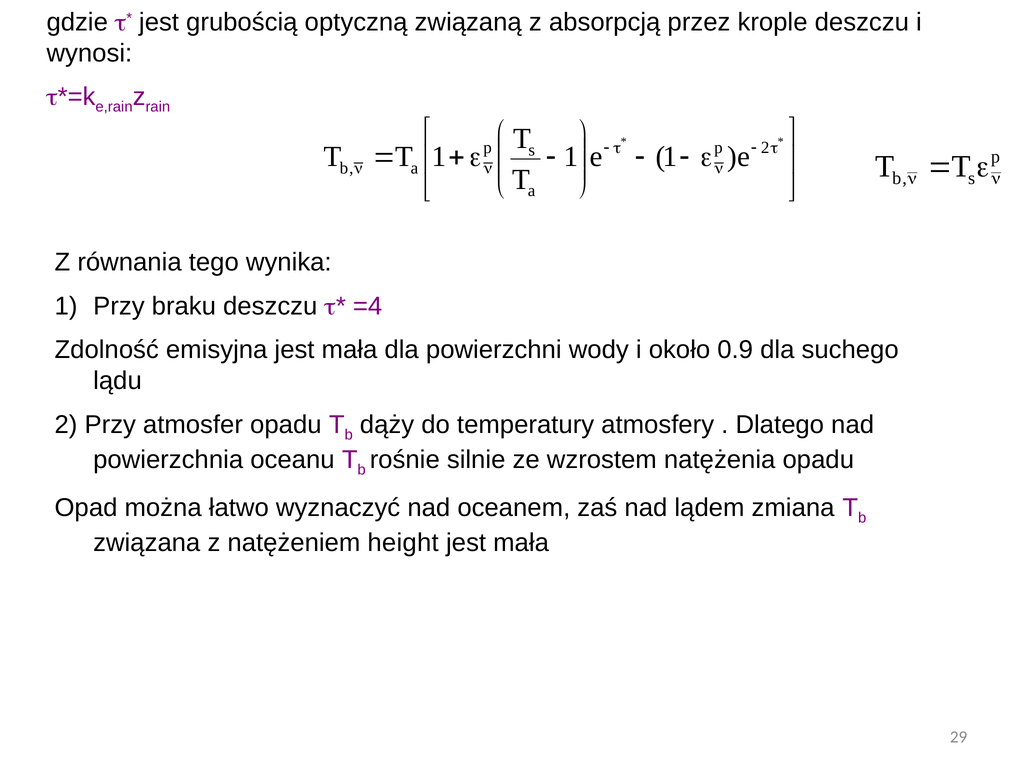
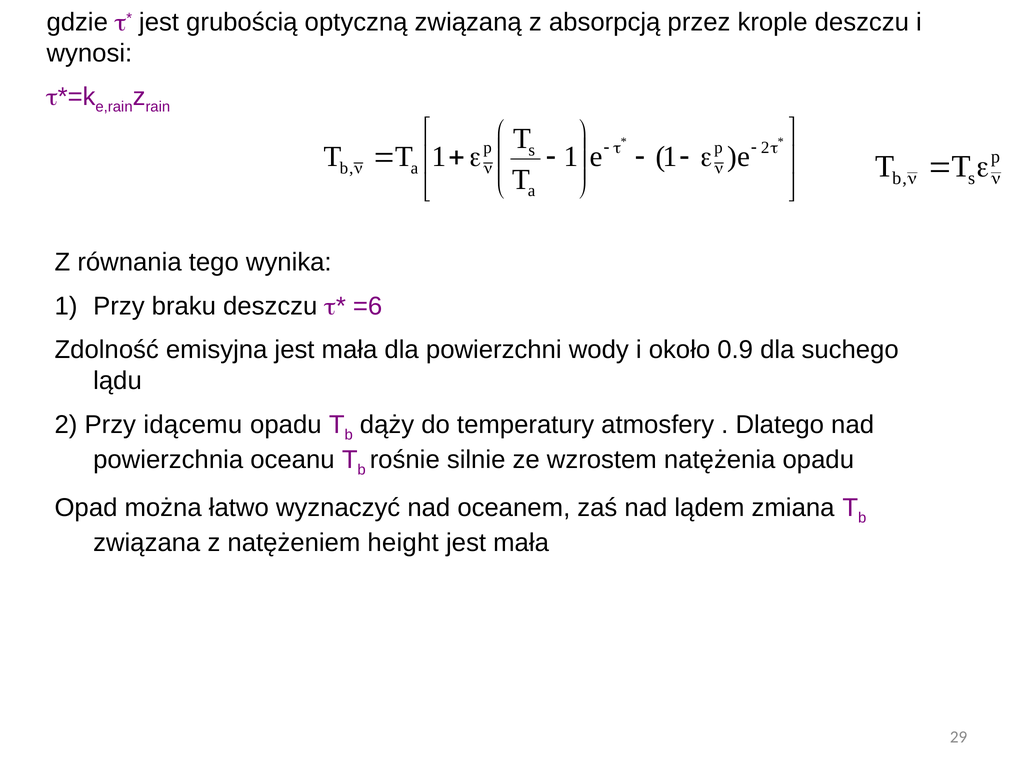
=4: =4 -> =6 (368, 306)
atmosfer: atmosfer -> idącemu (193, 425)
